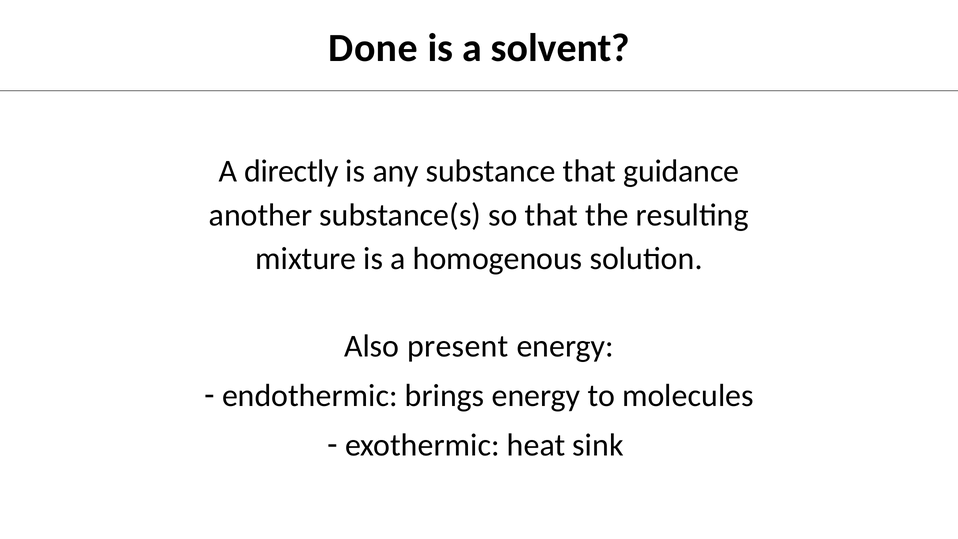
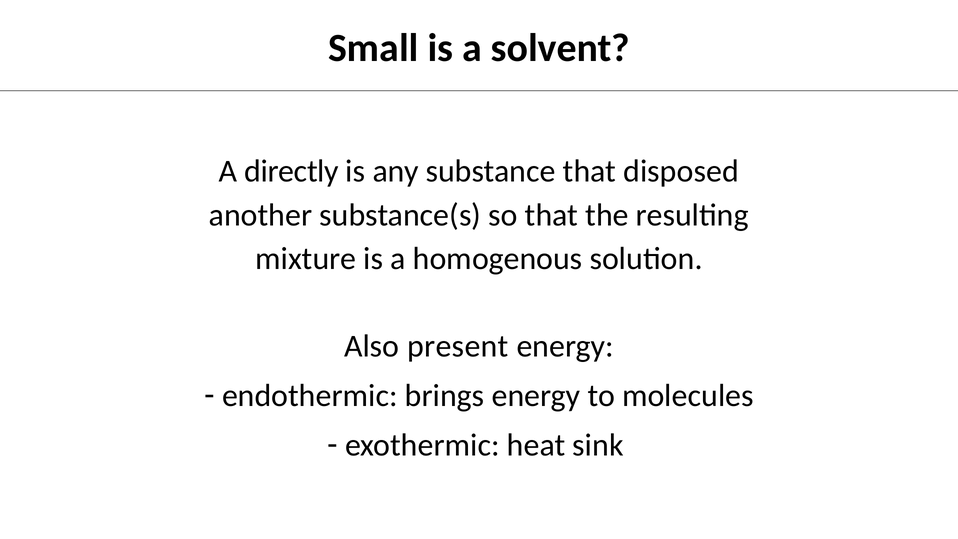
Done: Done -> Small (373, 48)
guidance: guidance -> disposed (681, 171)
